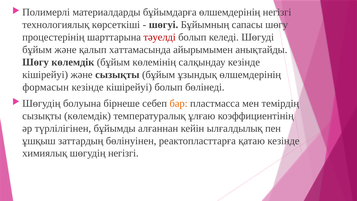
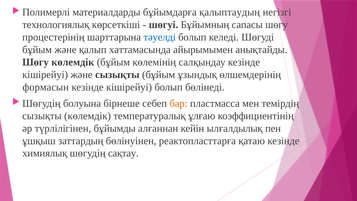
бұйымдарға өлшемдерінің: өлшемдерінің -> қалыптаудың (230, 12)
тәуелді colour: red -> blue (160, 37)
шөгудің негізгі: негізгі -> сақтау (123, 153)
